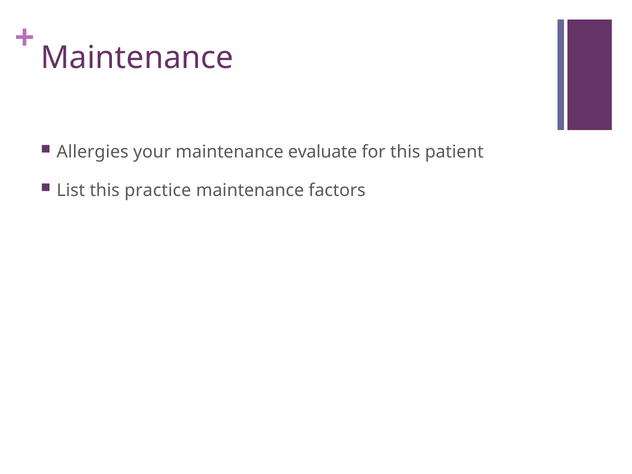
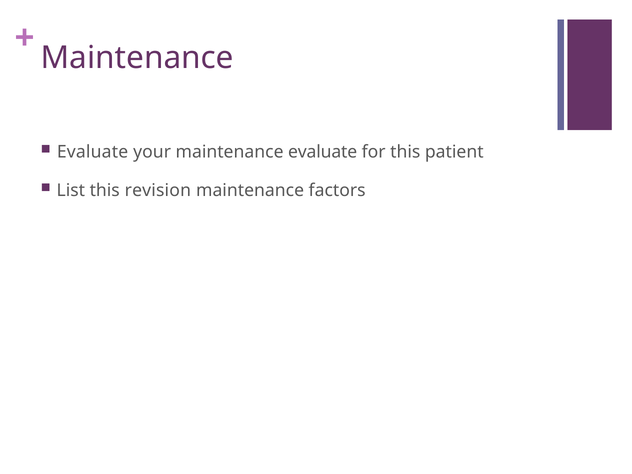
Allergies: Allergies -> Evaluate (93, 152)
practice: practice -> revision (158, 190)
